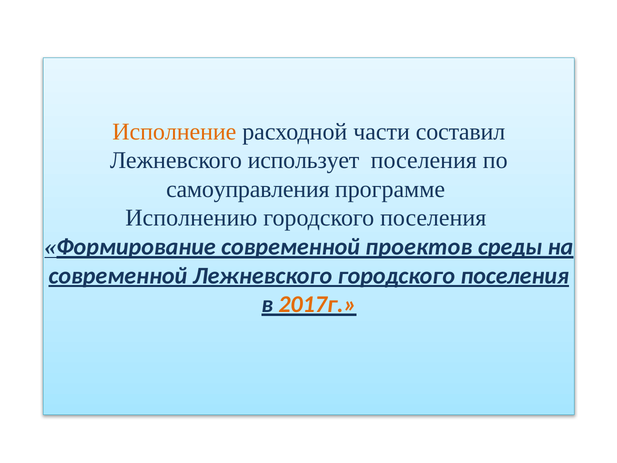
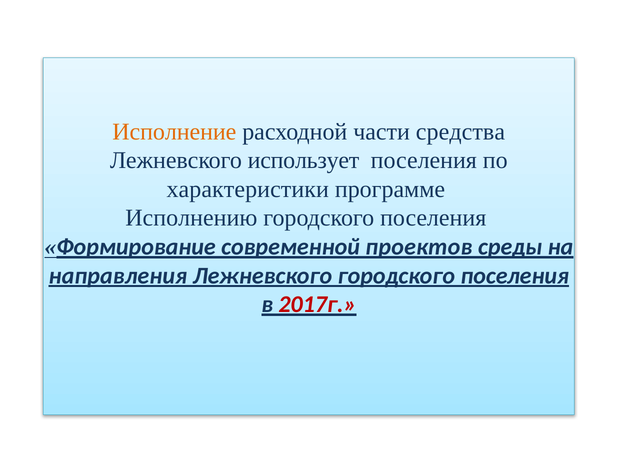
составил: составил -> средства (460, 132)
самоуправления: самоуправления -> характеристики (248, 189)
современной: современной -> направления (118, 276)
2017г colour: orange -> red (317, 304)
